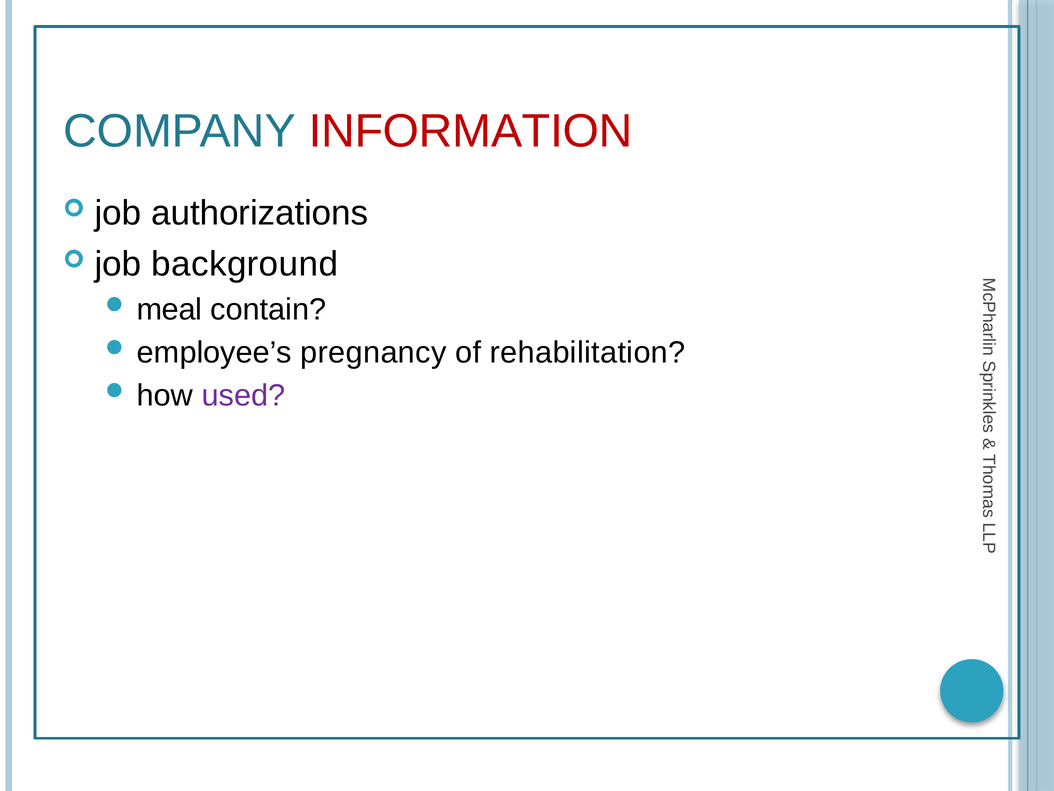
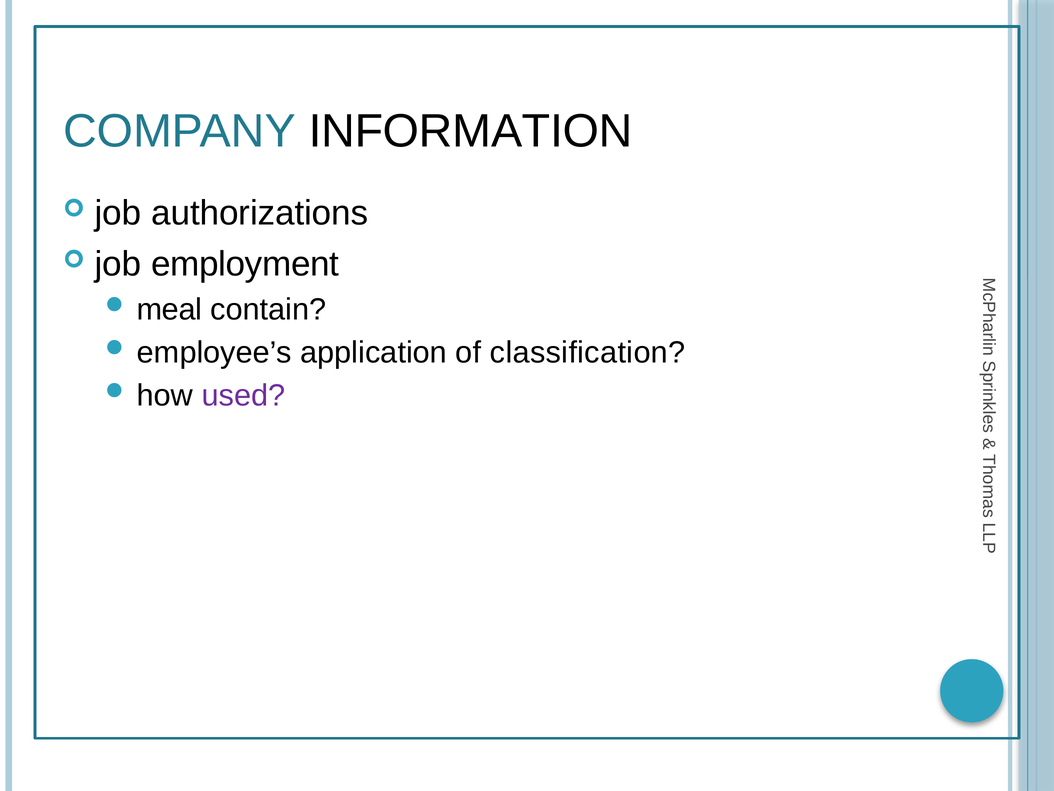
INFORMATION colour: red -> black (471, 131)
background: background -> employment (245, 264)
pregnancy: pregnancy -> application (374, 353)
rehabilitation: rehabilitation -> classification (588, 353)
